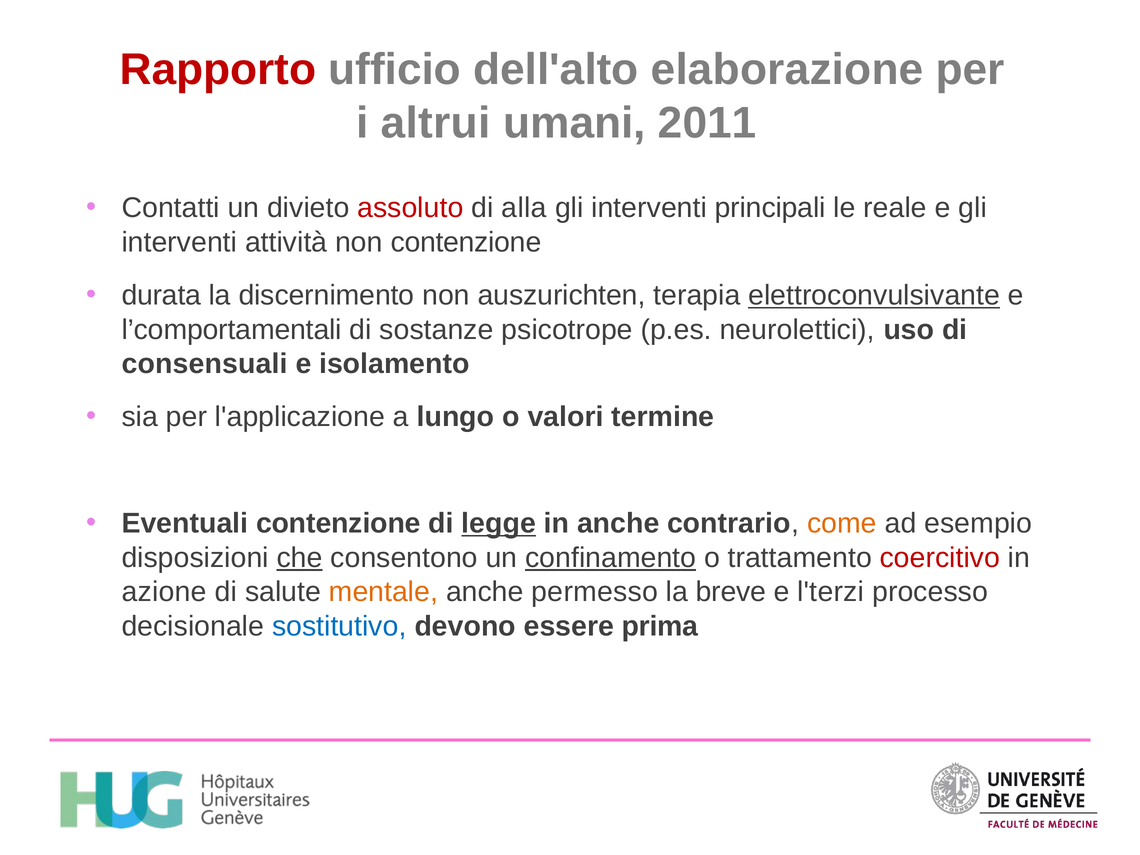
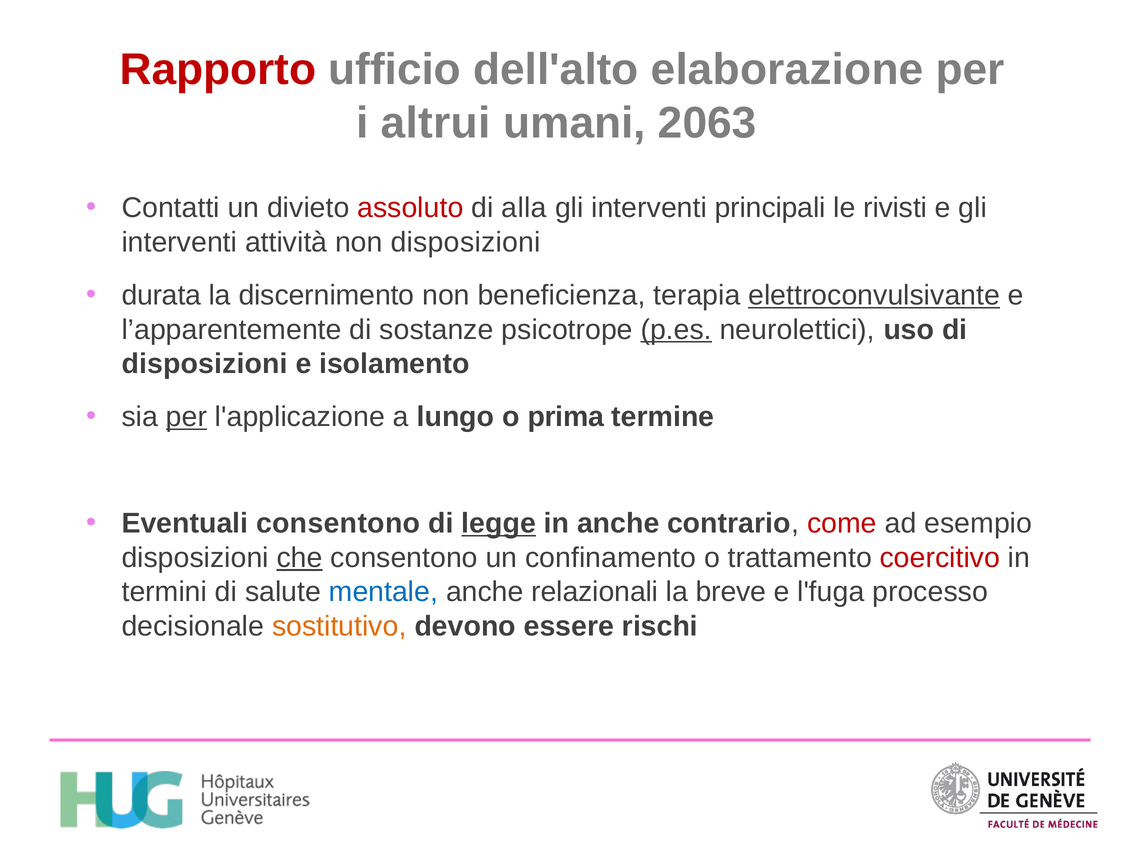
2011: 2011 -> 2063 (707, 123)
reale: reale -> rivisti (895, 208)
non contenzione: contenzione -> disposizioni (466, 242)
auszurichten: auszurichten -> beneficienza (562, 295)
l’comportamentali: l’comportamentali -> l’apparentemente (232, 330)
p.es underline: none -> present (676, 330)
consensuali: consensuali -> disposizioni (205, 364)
per underline: none -> present (186, 417)
valori: valori -> prima (566, 417)
Eventuali contenzione: contenzione -> consentono (338, 524)
come colour: orange -> red (842, 524)
confinamento underline: present -> none (611, 558)
azione: azione -> termini (164, 592)
mentale colour: orange -> blue (383, 592)
permesso: permesso -> relazionali (595, 592)
l'terzi: l'terzi -> l'fuga (831, 592)
sostitutivo colour: blue -> orange (339, 626)
prima: prima -> rischi (660, 626)
